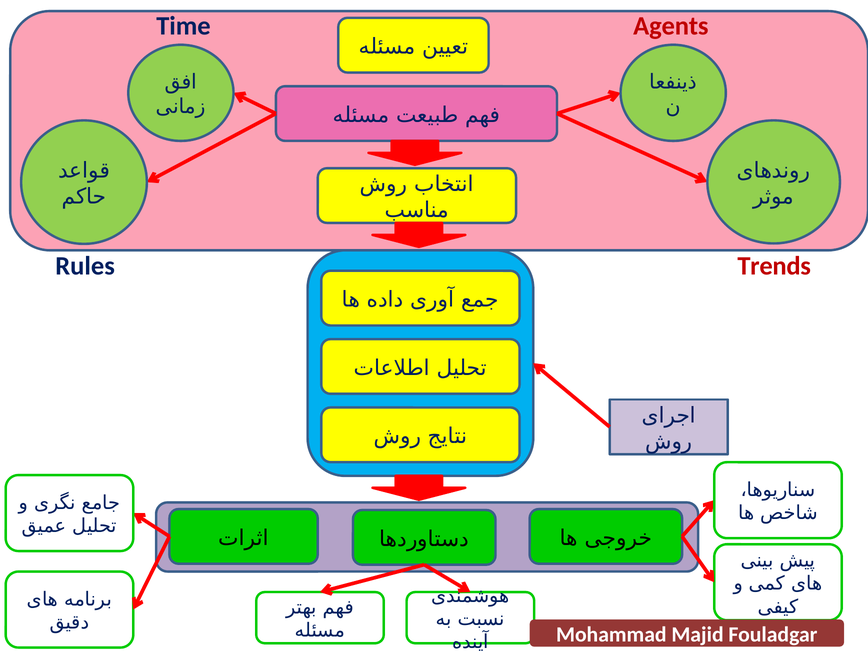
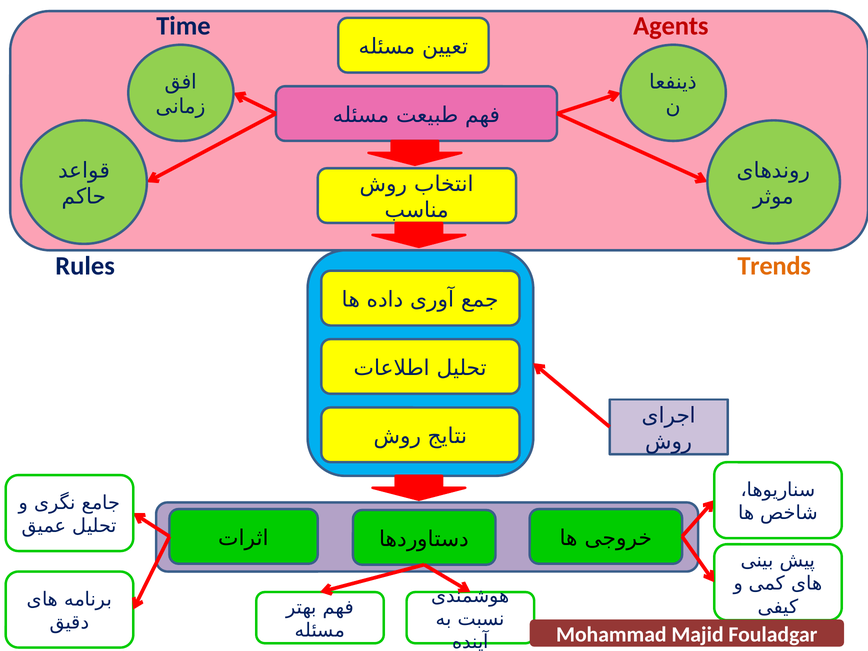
Trends colour: red -> orange (774, 266)
